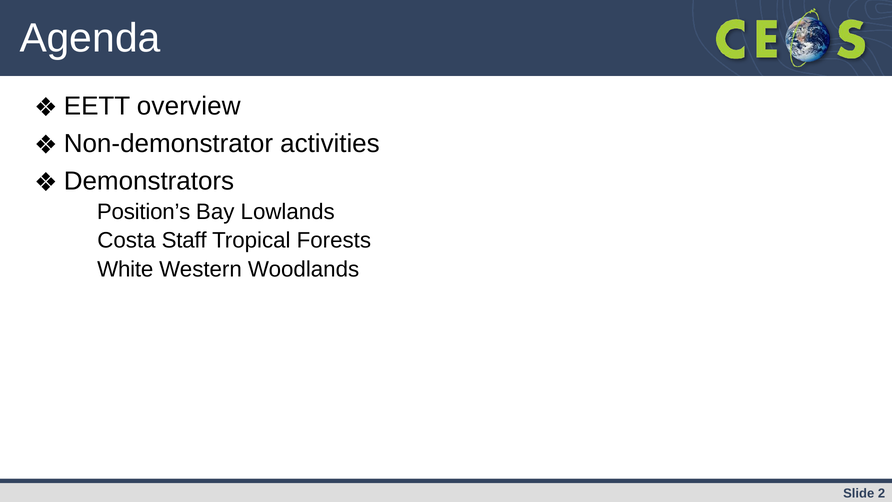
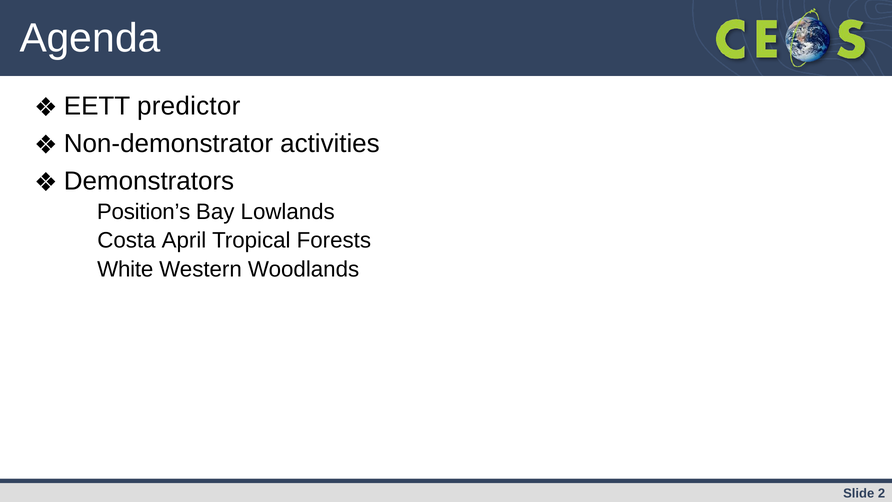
overview: overview -> predictor (189, 106)
Staff: Staff -> April (184, 240)
